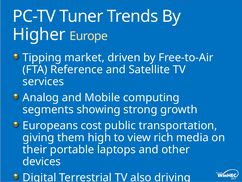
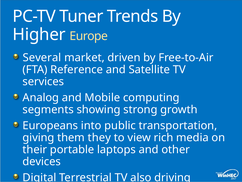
Tipping: Tipping -> Several (42, 58)
cost: cost -> into (91, 125)
high: high -> they (99, 137)
